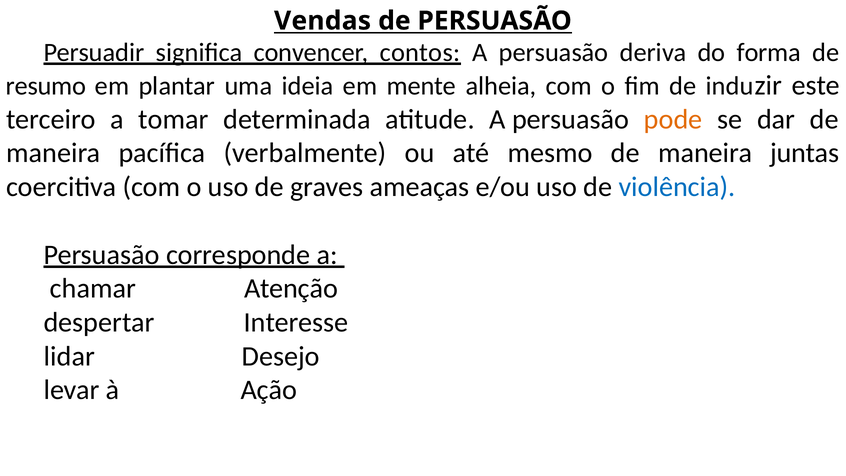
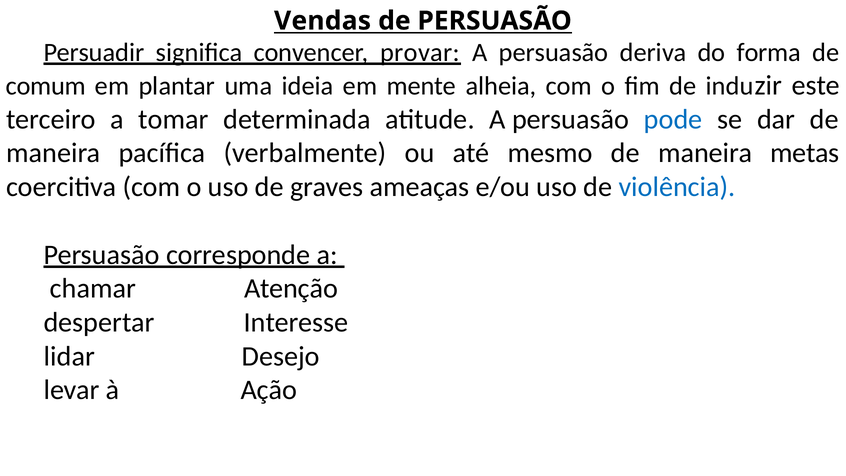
contos: contos -> provar (420, 53)
resumo: resumo -> comum (46, 86)
pode colour: orange -> blue (673, 119)
juntas: juntas -> metas (805, 153)
